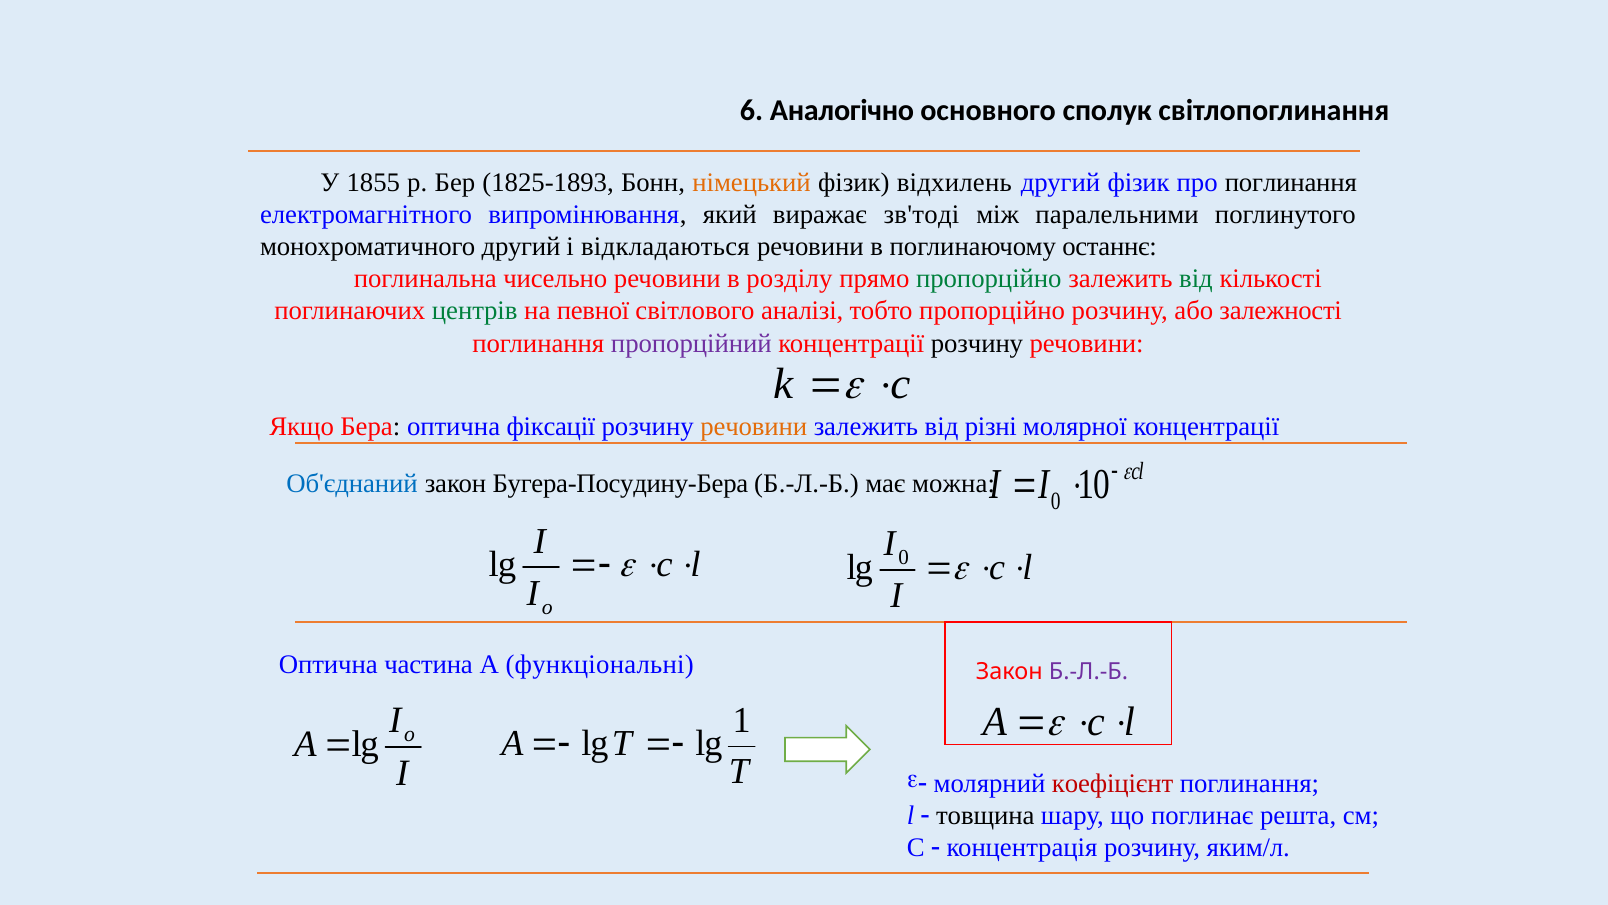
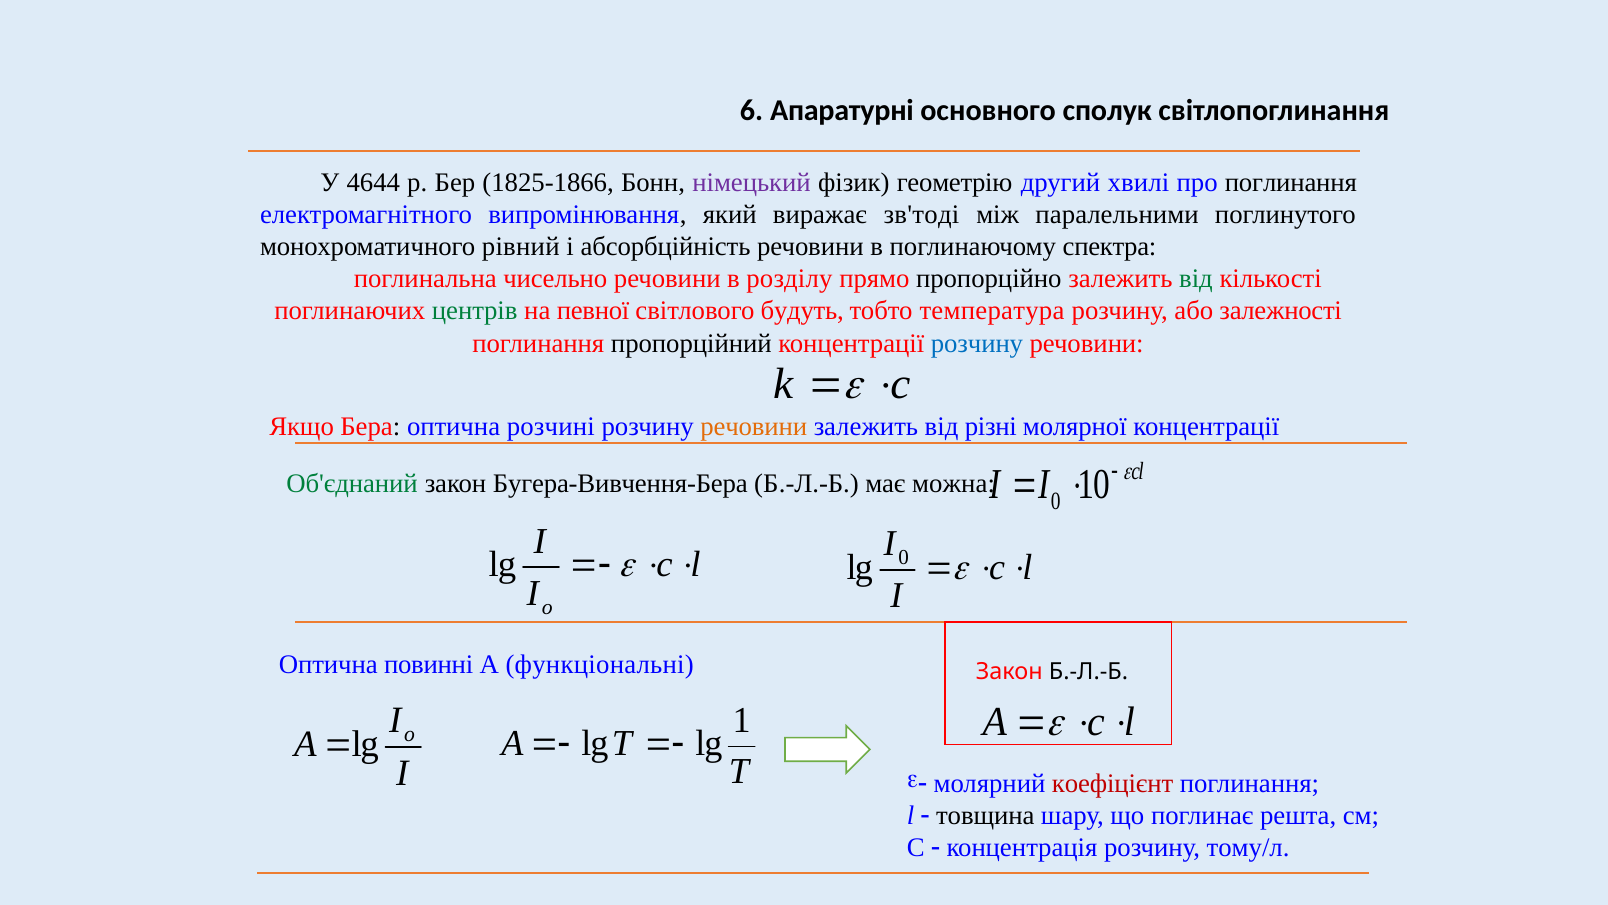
Аналогічно: Аналогічно -> Апаратурні (842, 111)
1855: 1855 -> 4644 (373, 182)
1825-1893: 1825-1893 -> 1825-1866 (548, 182)
німецький colour: orange -> purple (752, 182)
відхилень: відхилень -> геометрію (955, 182)
другий фізик: фізик -> хвилі (1138, 182)
монохроматичного другий: другий -> рівний (521, 247)
відкладаються: відкладаються -> абсорбційність (666, 247)
останнє: останнє -> спектра (1110, 247)
пропорційно colour: green -> black (989, 279)
аналізі: аналізі -> будуть (802, 311)
тобто пропорційно: пропорційно -> температура (992, 311)
пропорційний colour: purple -> black (691, 343)
розчину colour: black -> blue (977, 343)
фіксації: фіксації -> розчині (551, 426)
Об'єднаний colour: blue -> green (352, 484)
Бугера-Посудину-Бера: Бугера-Посудину-Бера -> Бугера-Вивчення-Бера (620, 484)
частина: частина -> повинні (429, 665)
Б.-Л.-Б colour: purple -> black (1089, 672)
яким/л: яким/л -> тому/л (1248, 847)
